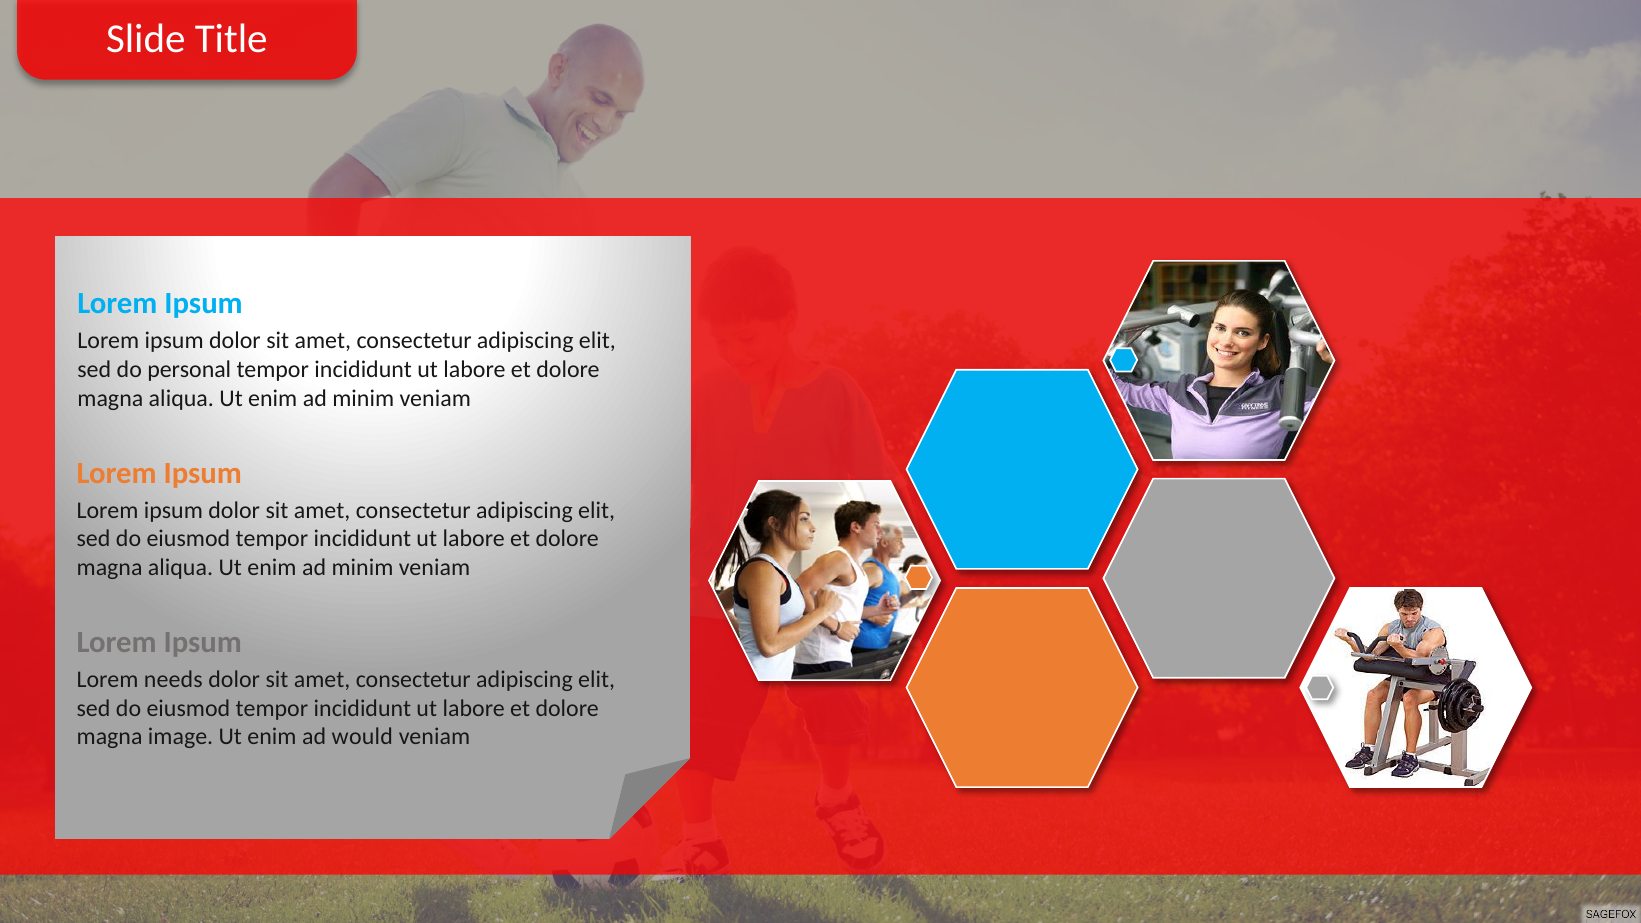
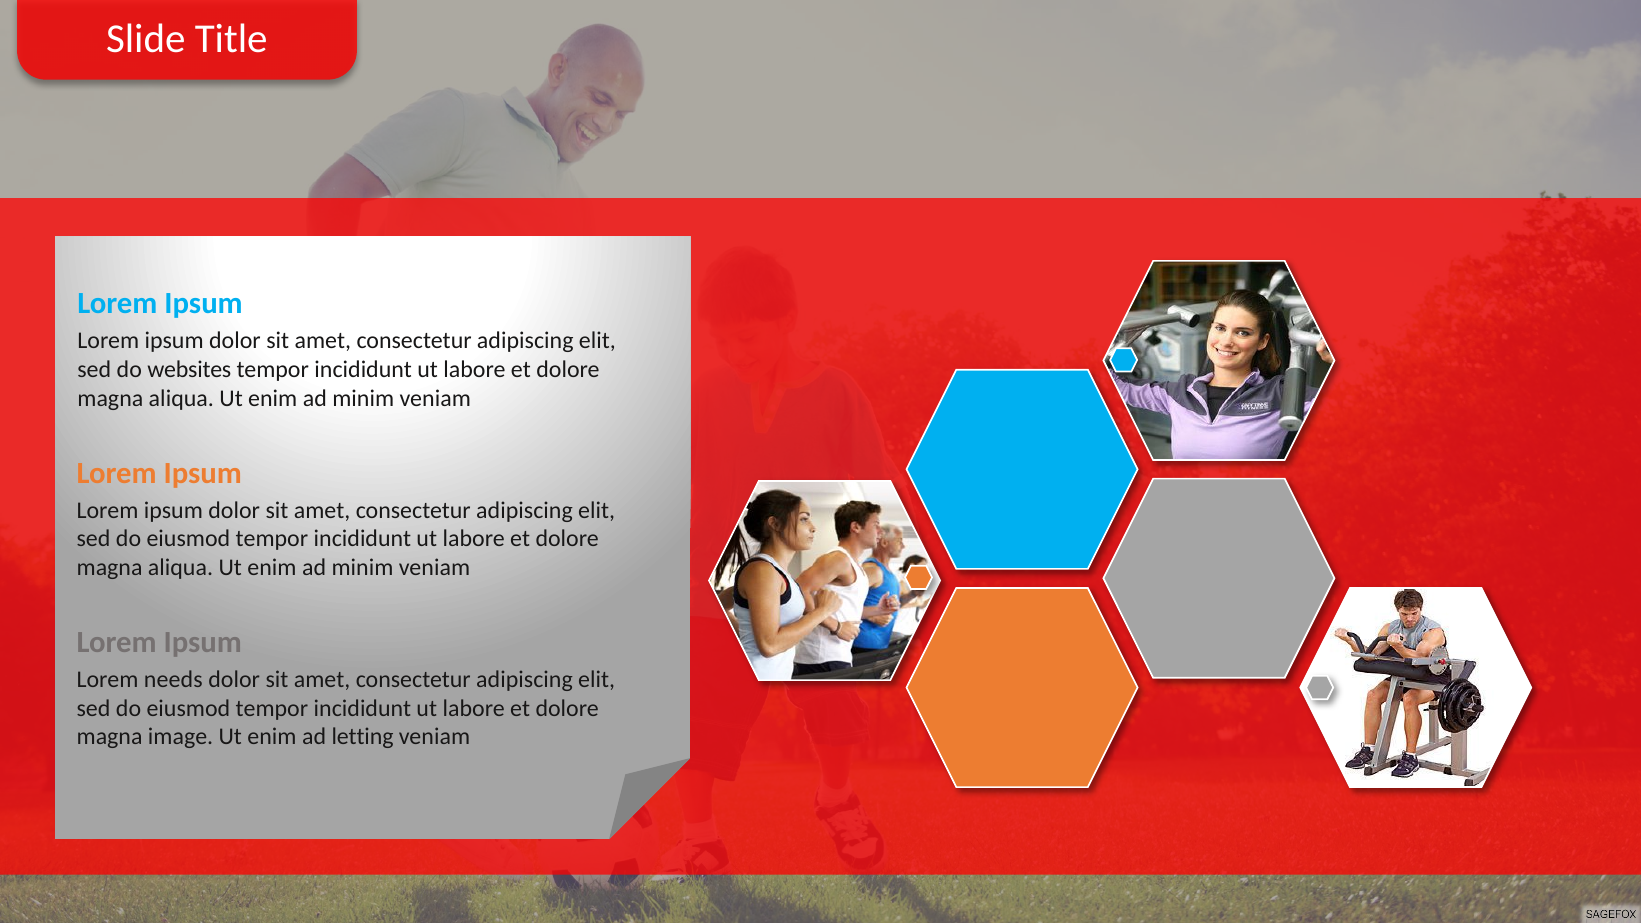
personal: personal -> websites (189, 370)
would: would -> letting (363, 737)
